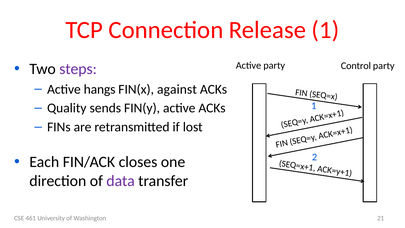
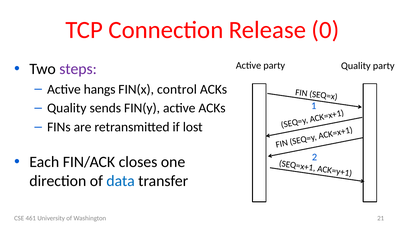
Release 1: 1 -> 0 (325, 30)
party Control: Control -> Quality (356, 66)
against: against -> control (177, 89)
data colour: purple -> blue (121, 181)
